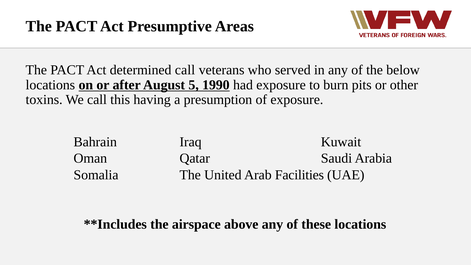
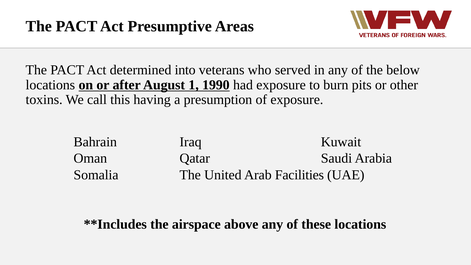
determined call: call -> into (185, 70)
5: 5 -> 1 (194, 85)
